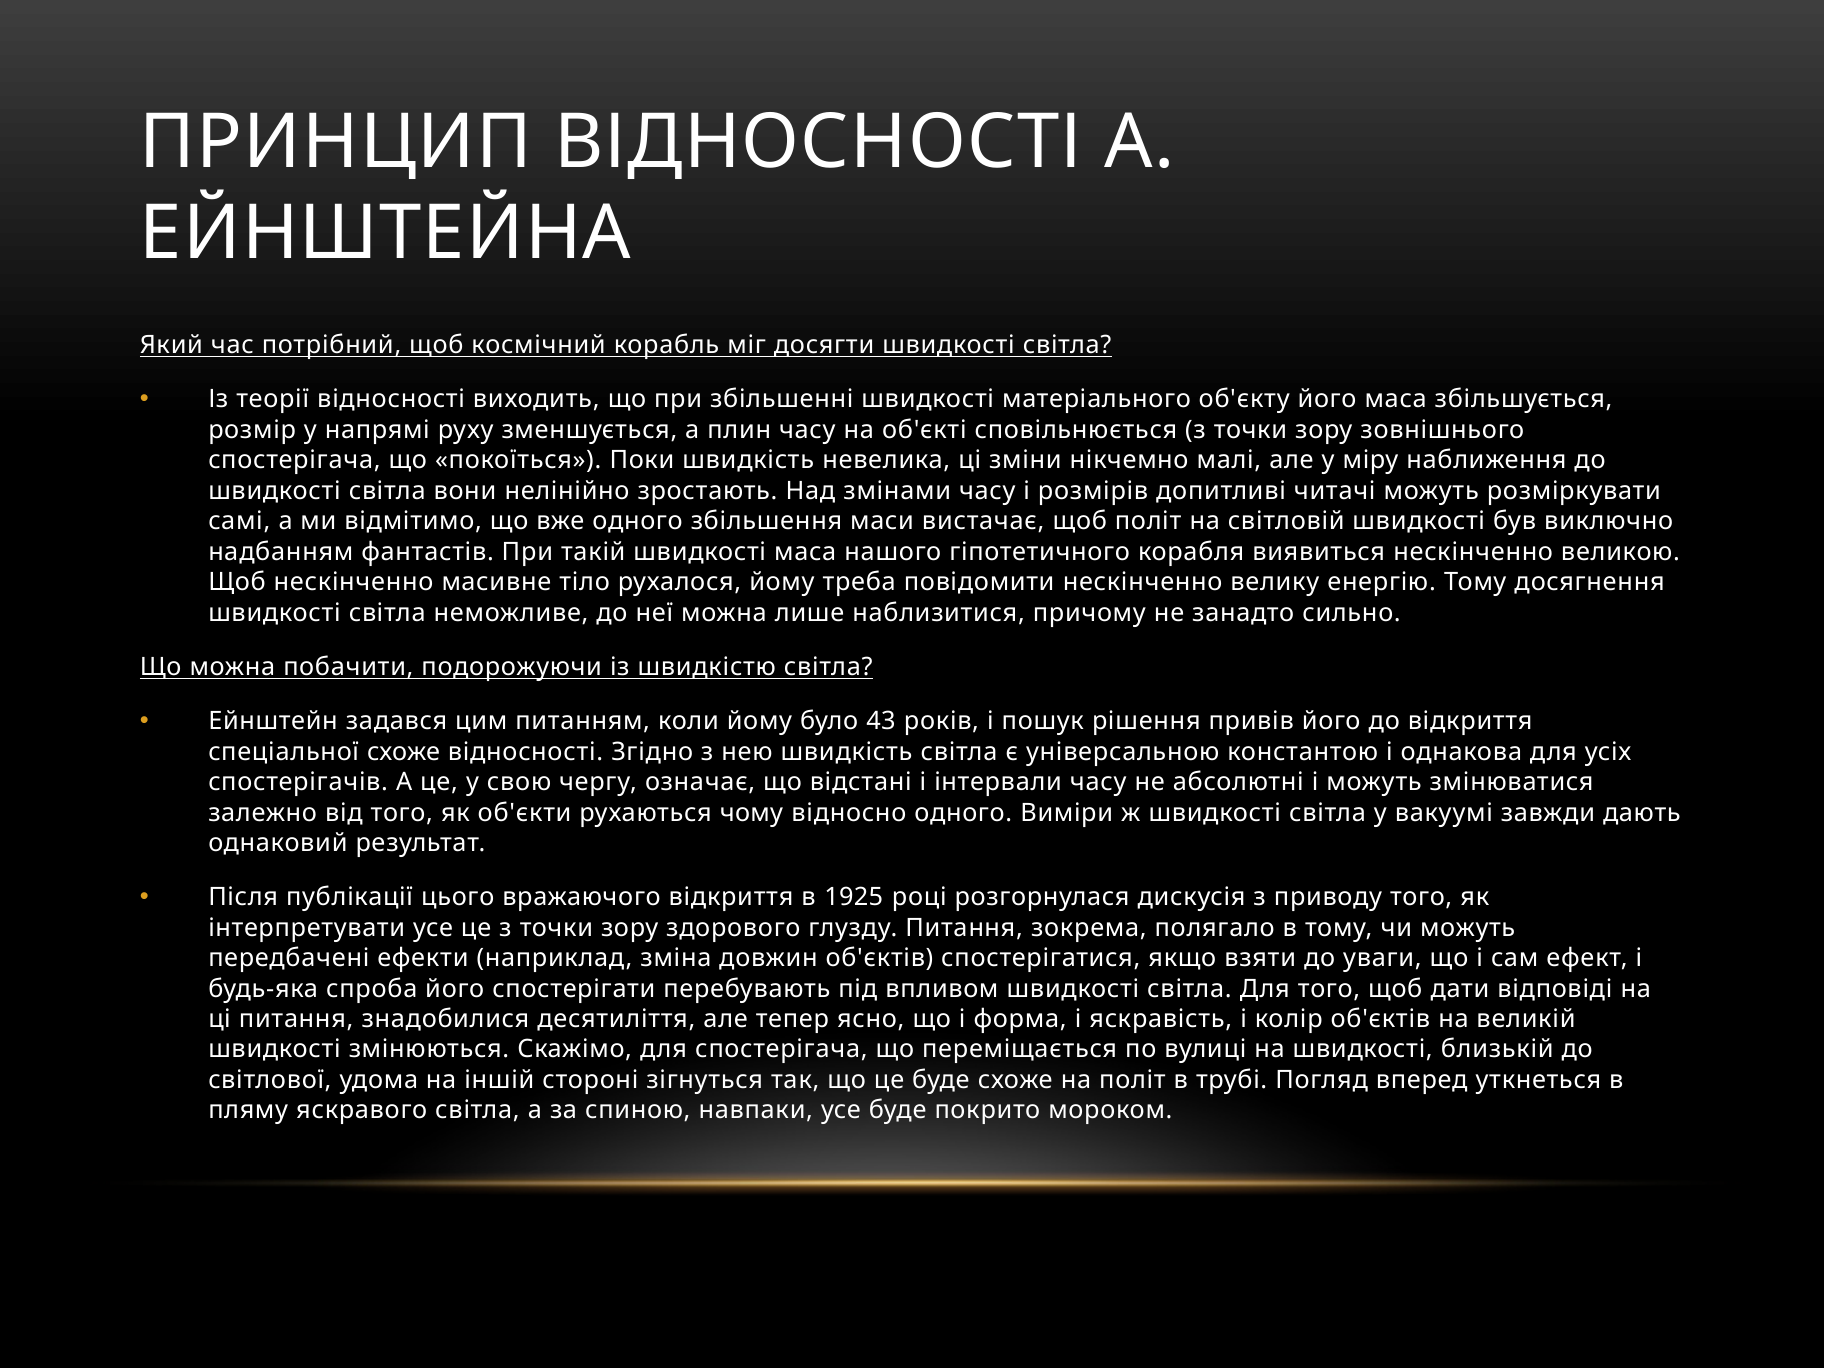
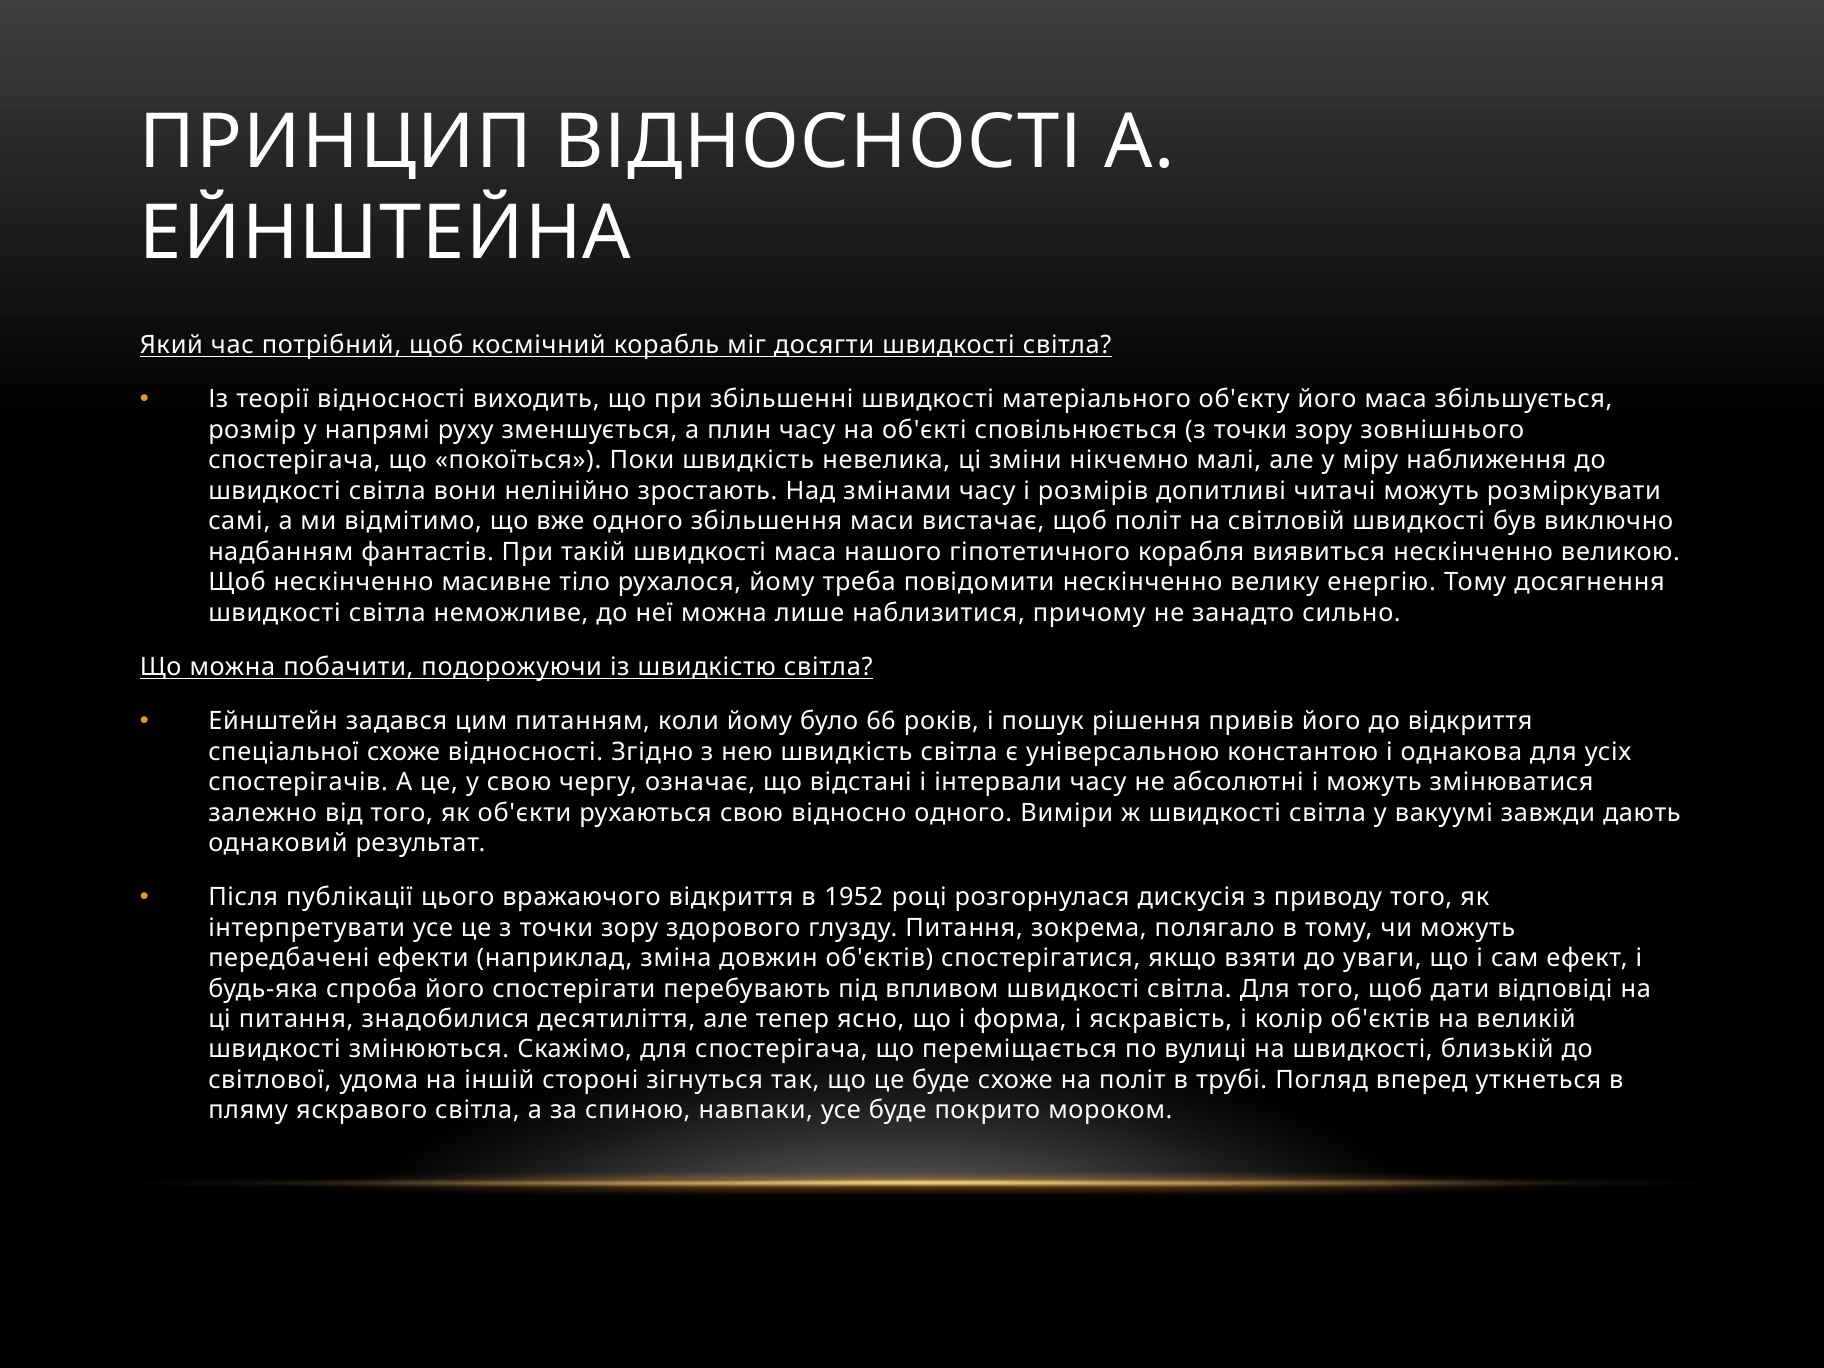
43: 43 -> 66 (881, 721)
рухаються чому: чому -> свою (751, 813)
1925: 1925 -> 1952 (854, 897)
